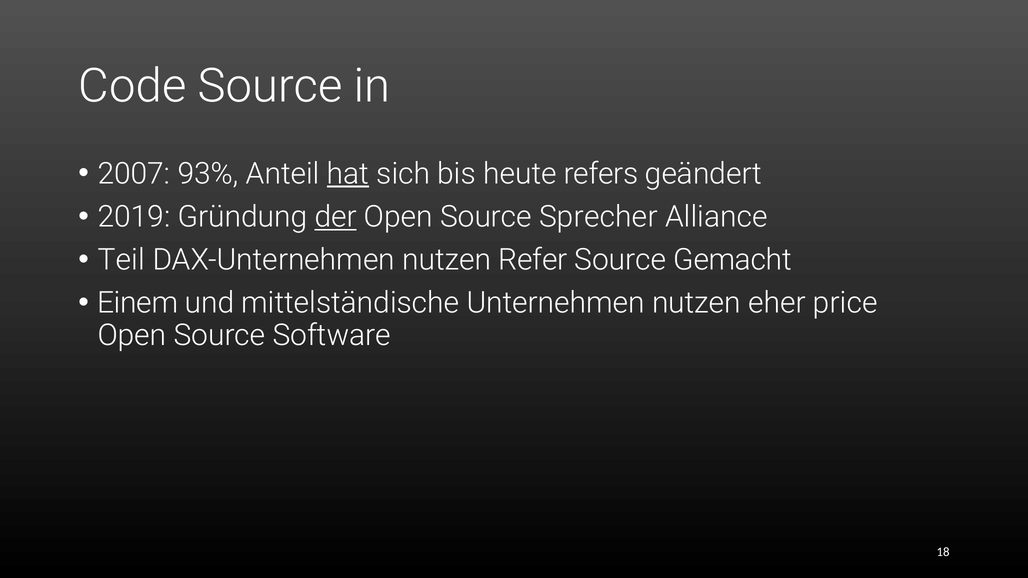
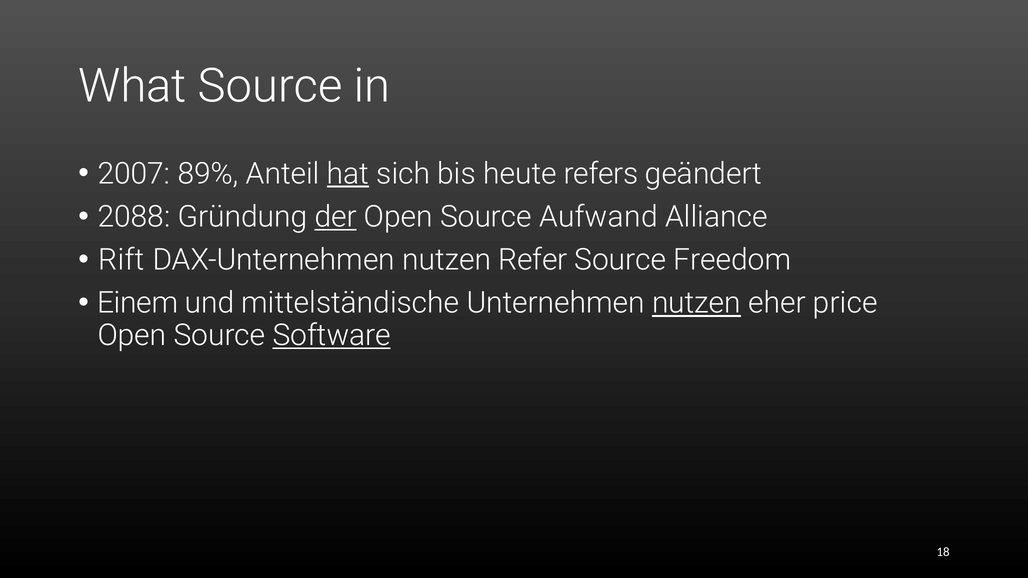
Code: Code -> What (132, 86)
93%: 93% -> 89% (208, 174)
2019: 2019 -> 2088 (134, 217)
Sprecher: Sprecher -> Aufwand (598, 217)
Teil: Teil -> Rift (121, 260)
Gemacht: Gemacht -> Freedom (732, 260)
nutzen underline: none -> present (696, 303)
Software underline: none -> present (332, 336)
